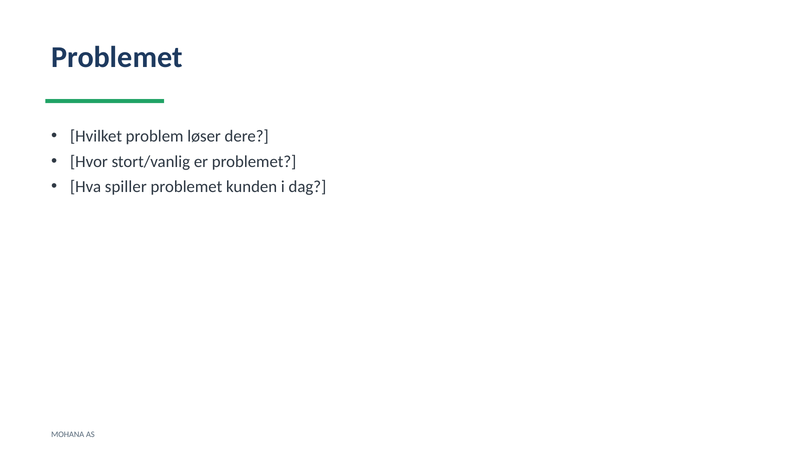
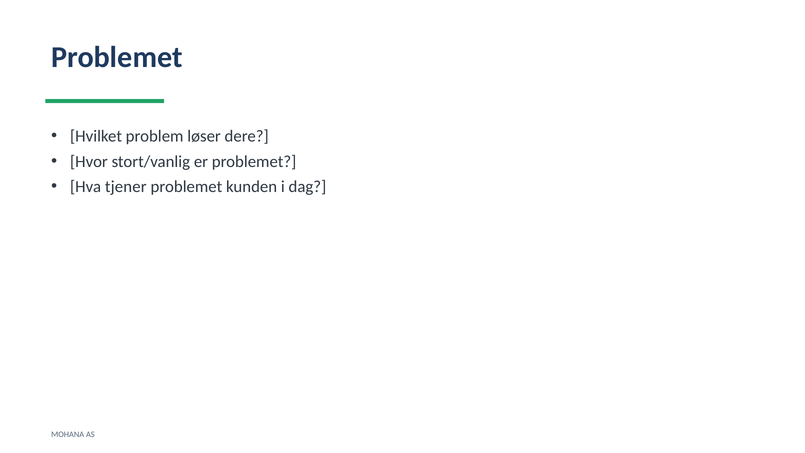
spiller: spiller -> tjener (126, 187)
